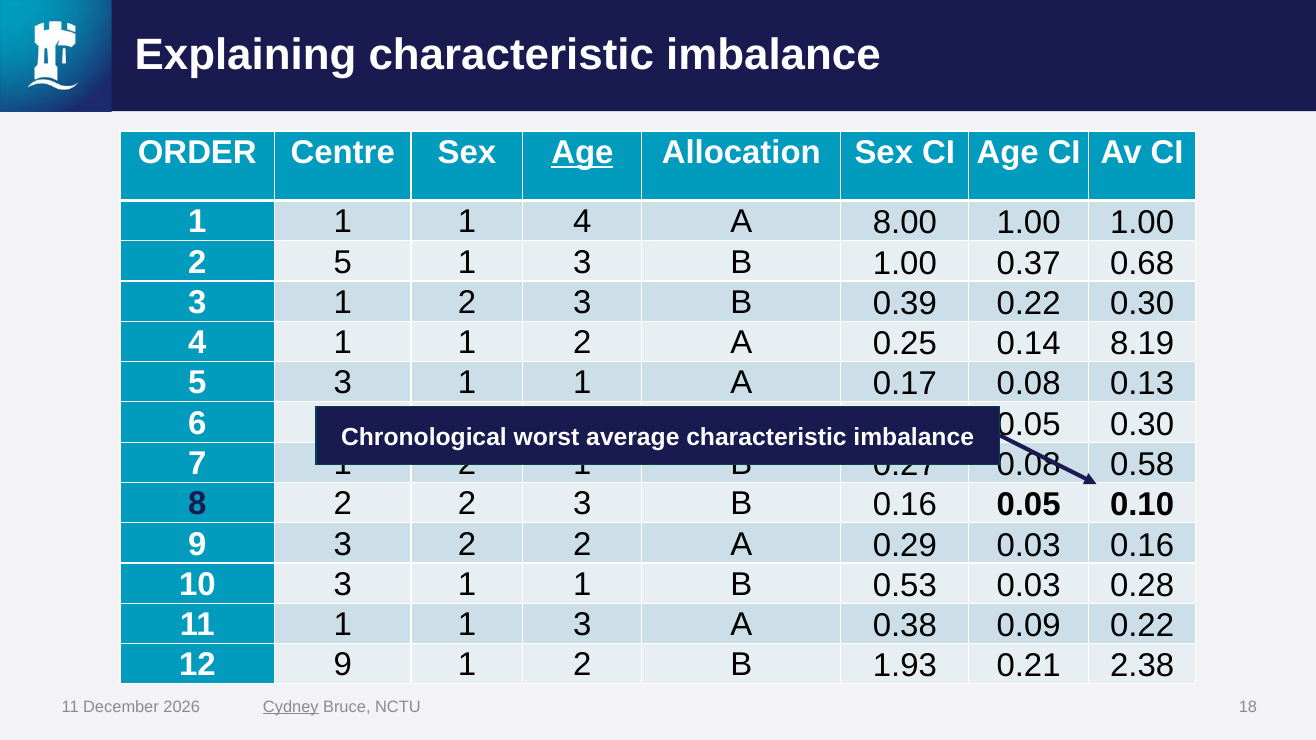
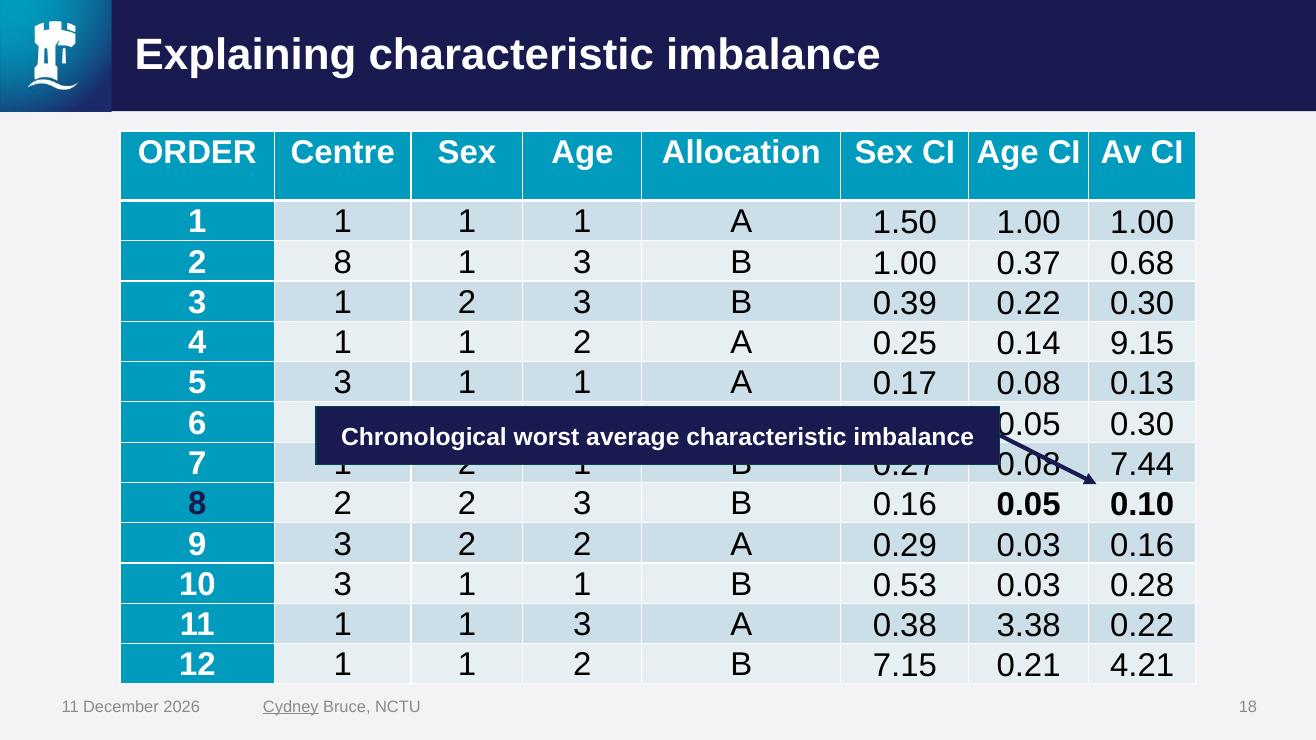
Age underline: present -> none (582, 153)
1 1 1 4: 4 -> 1 (582, 222)
8.00: 8.00 -> 1.50 (905, 223)
2 5: 5 -> 8 (343, 262)
8.19: 8.19 -> 9.15 (1142, 344)
0.58: 0.58 -> 7.44 (1142, 465)
0.09: 0.09 -> 3.38 (1029, 626)
12 9: 9 -> 1 (343, 665)
1.93: 1.93 -> 7.15 (905, 666)
2.38: 2.38 -> 4.21 (1142, 666)
